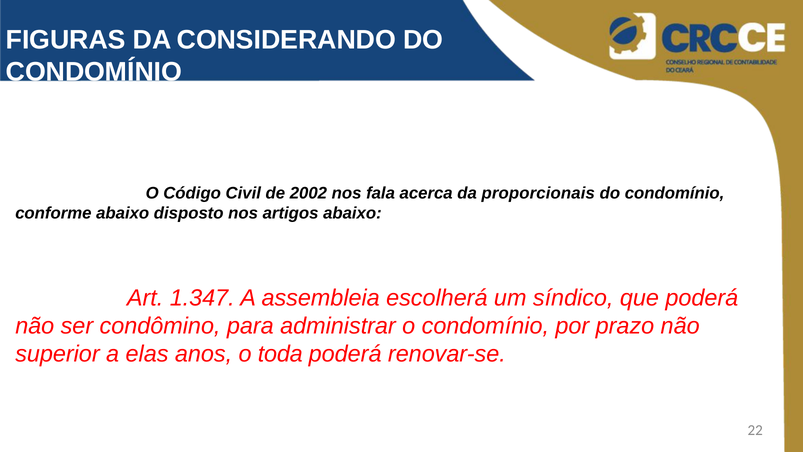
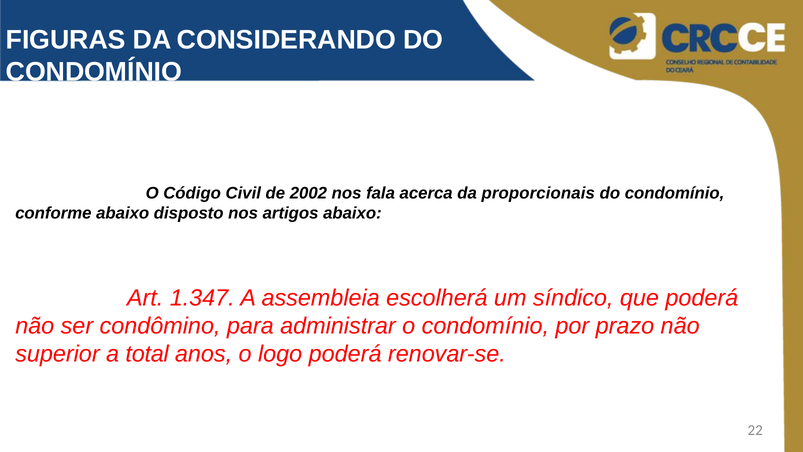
elas: elas -> total (147, 354)
toda: toda -> logo (280, 354)
